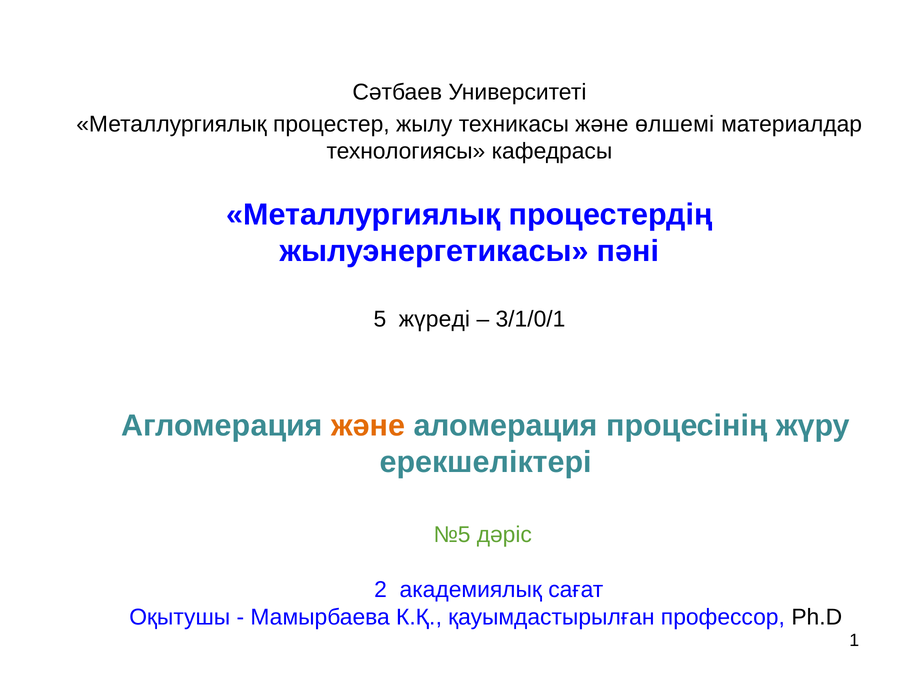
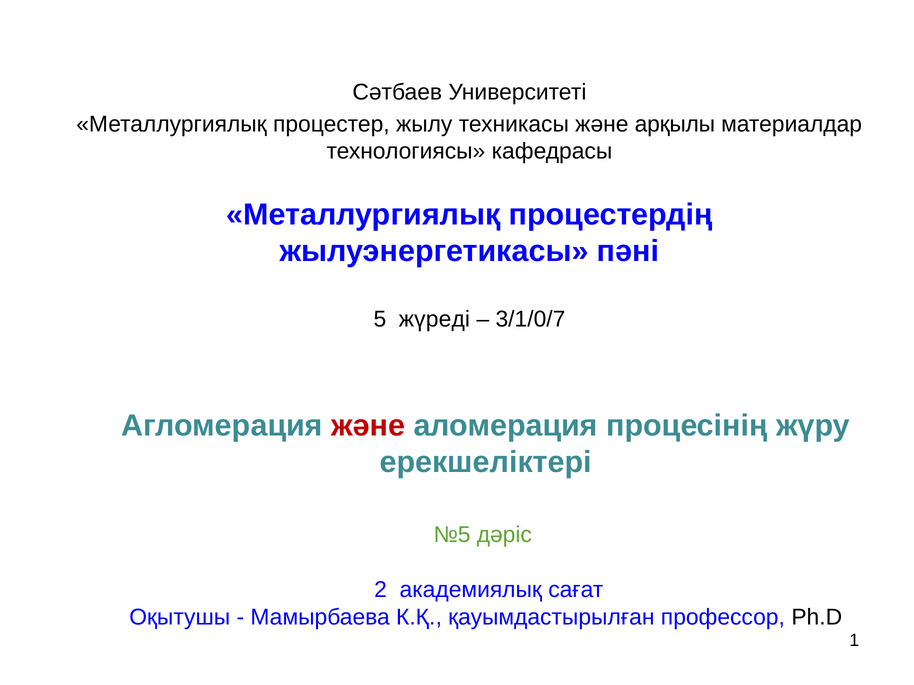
өлшемі: өлшемі -> арқылы (675, 124)
3/1/0/1: 3/1/0/1 -> 3/1/0/7 (530, 320)
және colour: orange -> red (368, 426)
